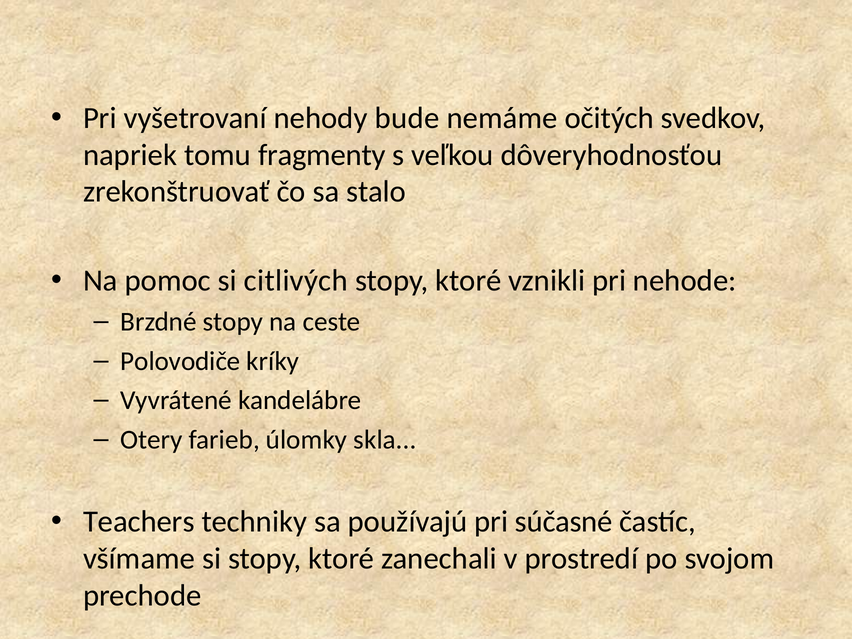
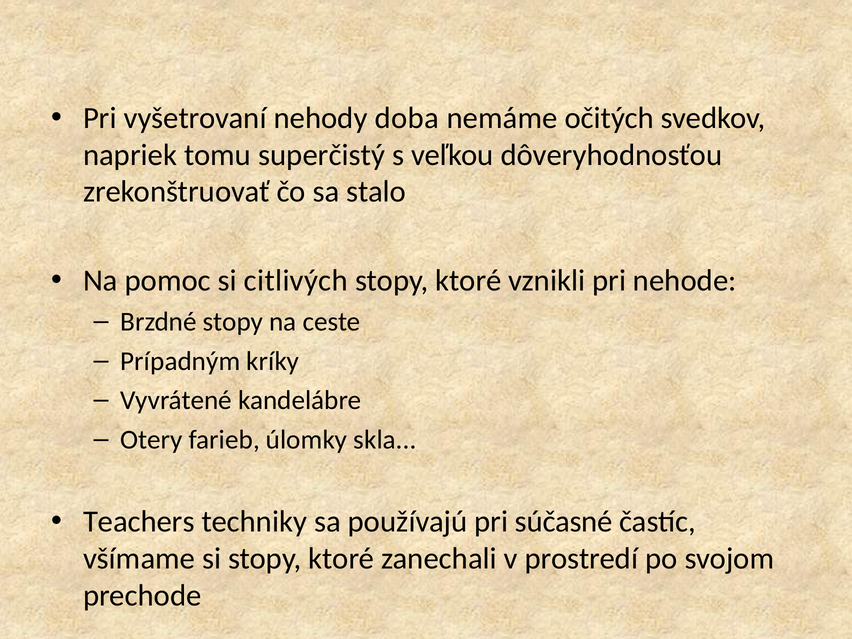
bude: bude -> doba (407, 118)
fragmenty: fragmenty -> superčistý (322, 155)
Polovodiče: Polovodiče -> Prípadným (180, 361)
